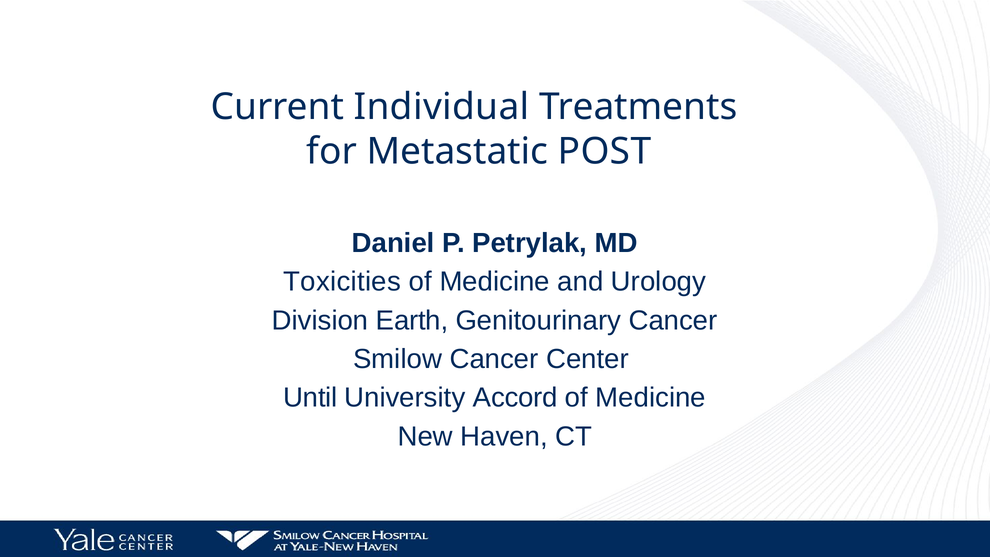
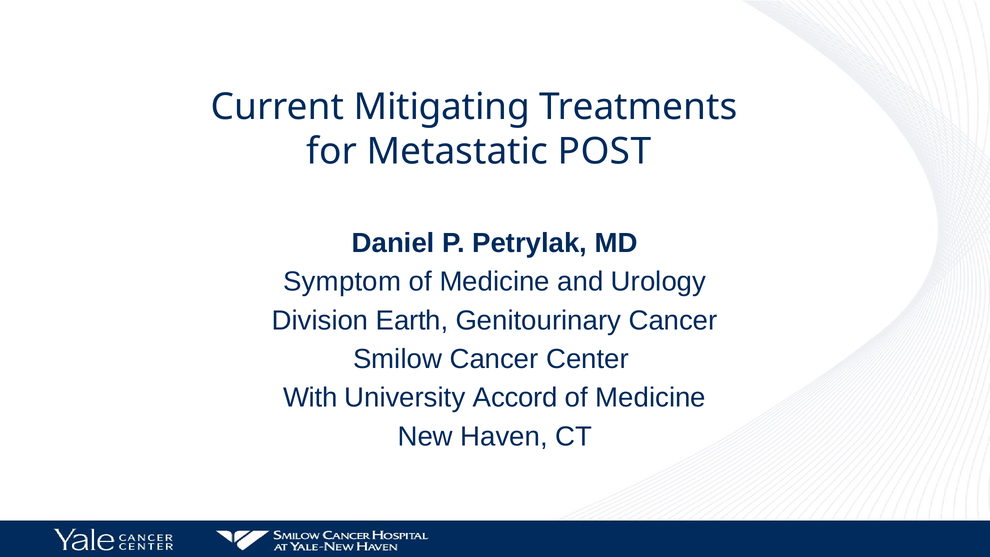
Individual: Individual -> Mitigating (442, 107)
Toxicities: Toxicities -> Symptom (342, 282)
Until: Until -> With (310, 398)
